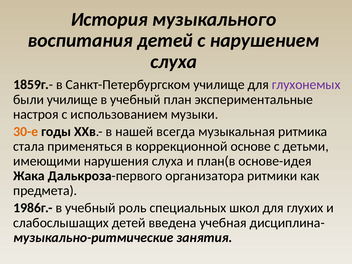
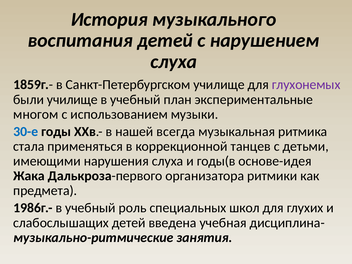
настроя: настроя -> многом (36, 114)
30-е colour: orange -> blue (26, 132)
основе: основе -> танцев (251, 146)
план(в: план(в -> годы(в (216, 161)
